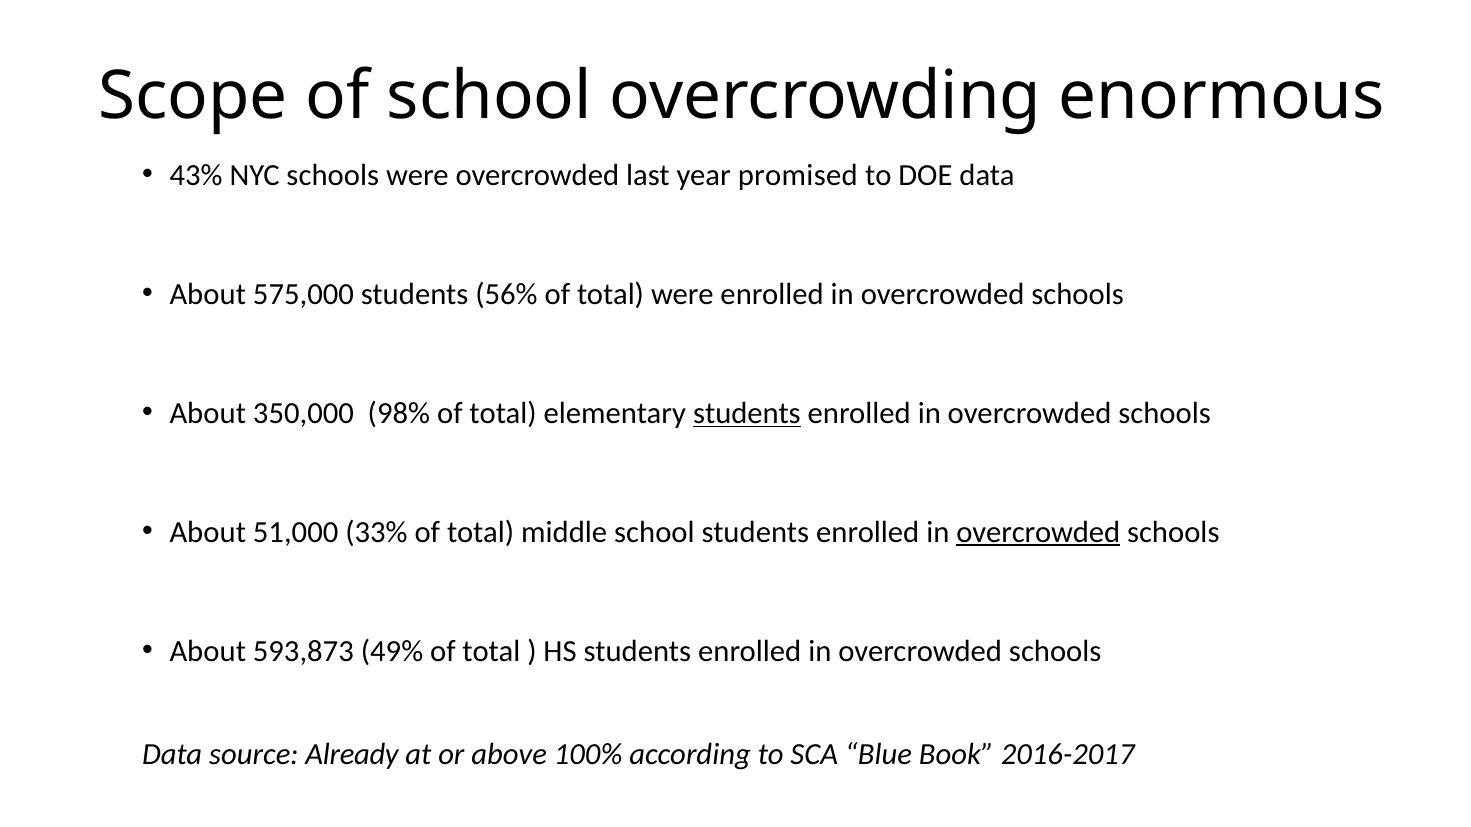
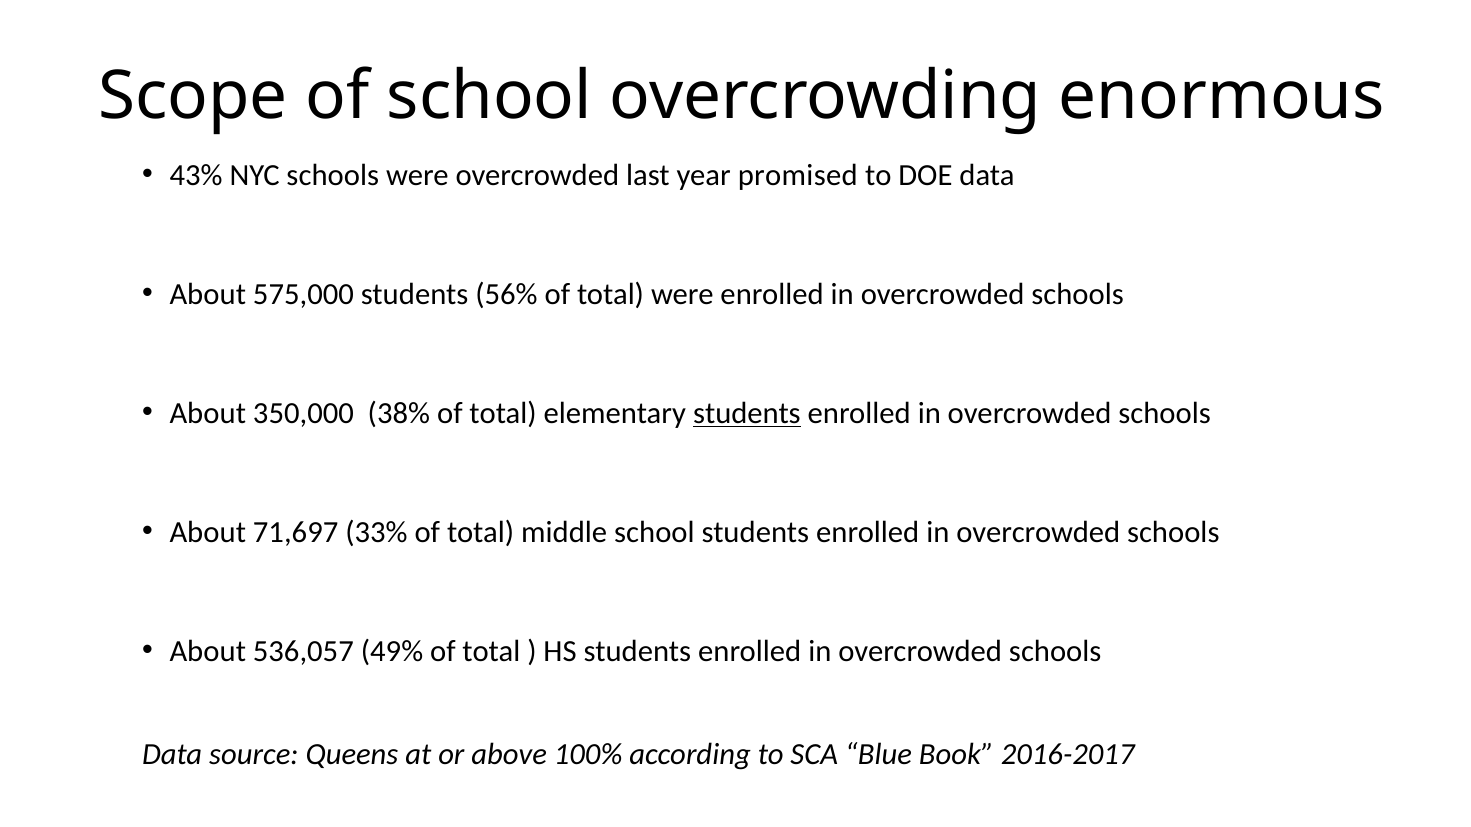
98%: 98% -> 38% (399, 414)
51,000: 51,000 -> 71,697 (296, 532)
overcrowded underline: present -> none (1038, 532)
593,873: 593,873 -> 536,057 (303, 651)
Already: Already -> Queens (352, 755)
